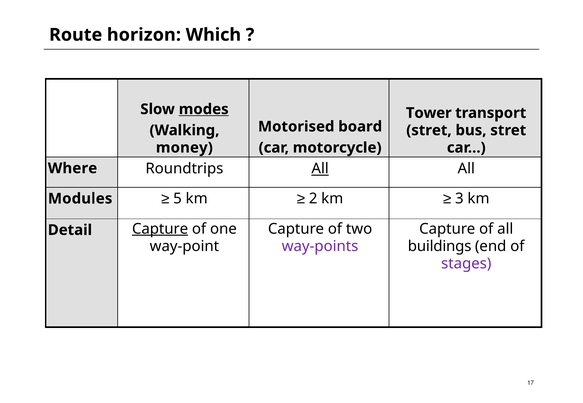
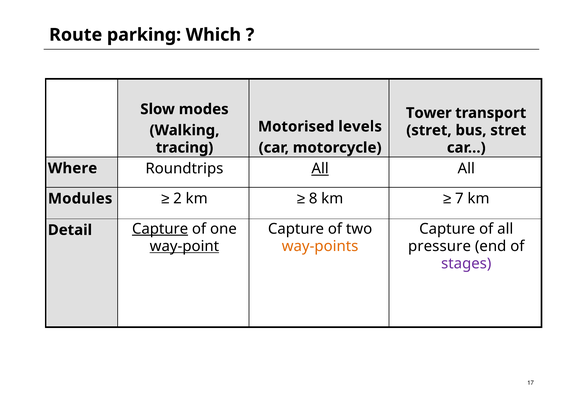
horizon: horizon -> parking (144, 35)
modes underline: present -> none (204, 109)
board: board -> levels (360, 127)
money: money -> tracing (185, 148)
5: 5 -> 2 (178, 199)
2: 2 -> 8 (313, 199)
3: 3 -> 7 (459, 199)
way-point underline: none -> present (184, 247)
way-points colour: purple -> orange (320, 247)
buildings: buildings -> pressure (439, 247)
